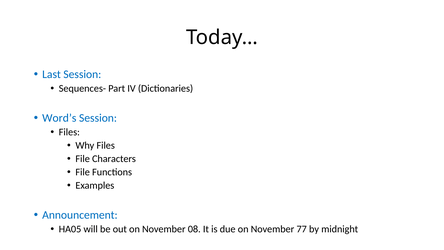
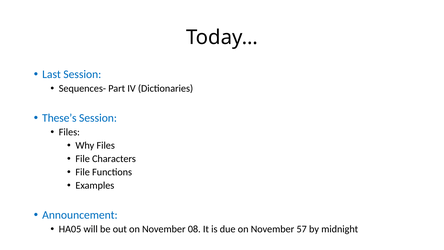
Word’s: Word’s -> These’s (59, 118)
77: 77 -> 57 (302, 229)
